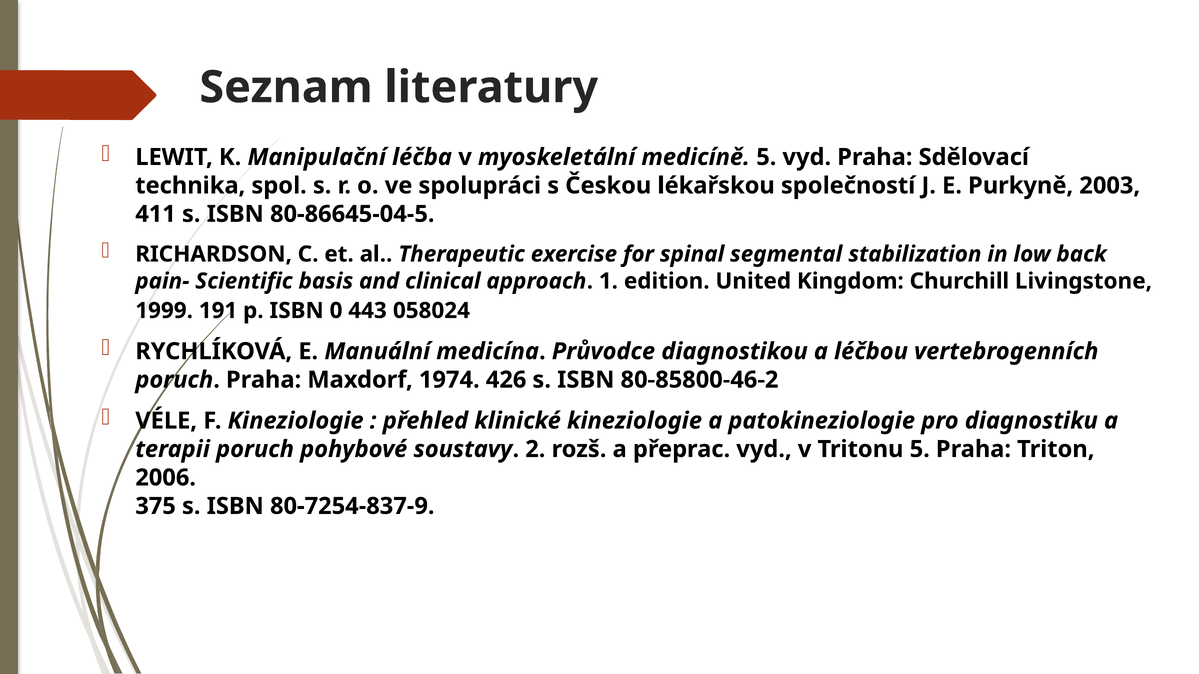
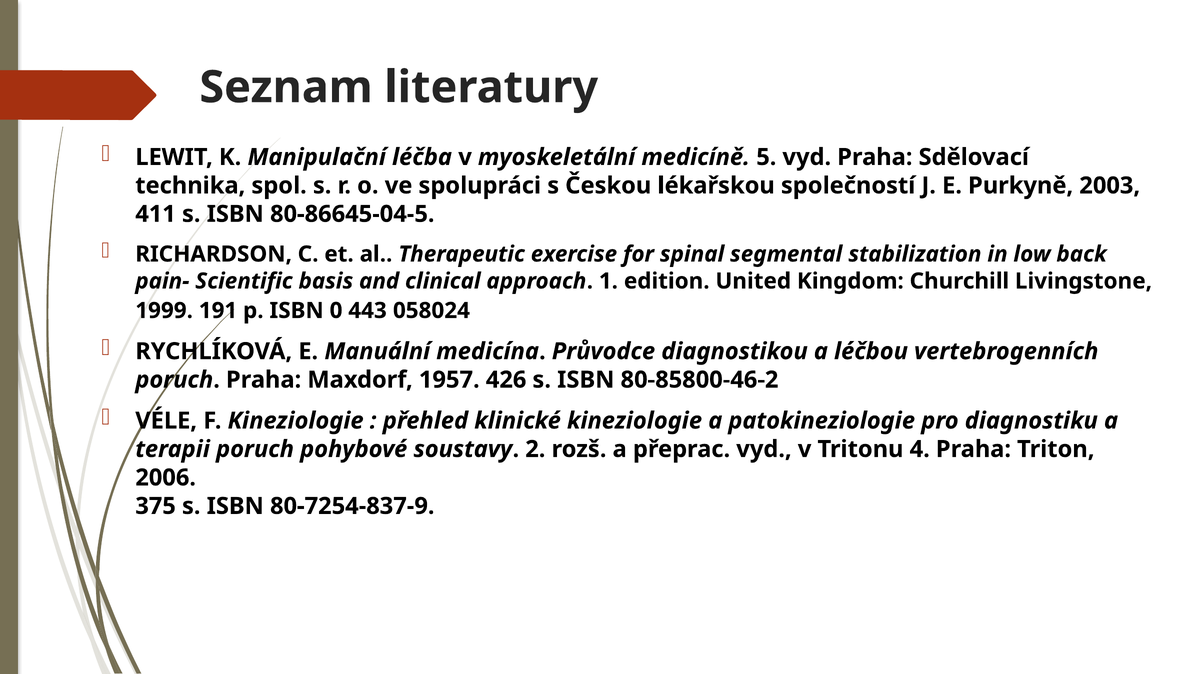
1974: 1974 -> 1957 (449, 380)
Tritonu 5: 5 -> 4 (920, 449)
